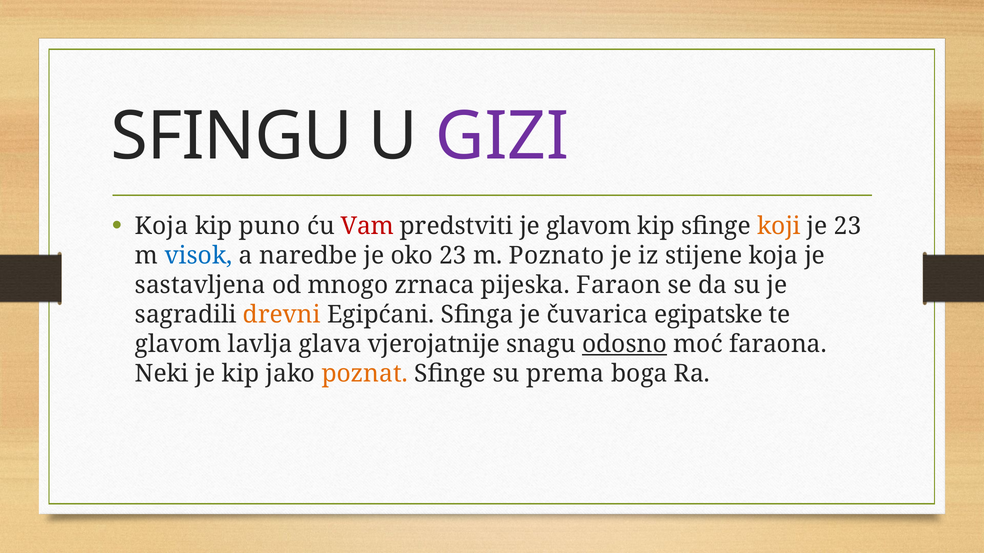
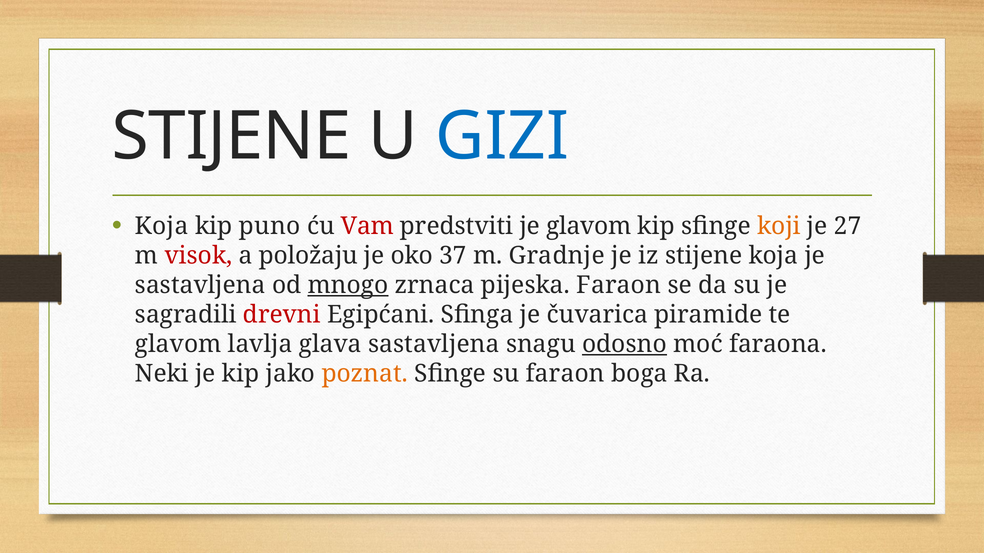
SFINGU: SFINGU -> STIJENE (232, 137)
GIZI colour: purple -> blue (502, 137)
je 23: 23 -> 27 (848, 227)
visok colour: blue -> red (199, 256)
naredbe: naredbe -> položaju (308, 256)
oko 23: 23 -> 37 (453, 256)
Poznato: Poznato -> Gradnje (557, 256)
mnogo underline: none -> present (348, 286)
drevni colour: orange -> red (282, 315)
egipatske: egipatske -> piramide (708, 315)
glava vjerojatnije: vjerojatnije -> sastavljena (434, 345)
su prema: prema -> faraon (565, 374)
